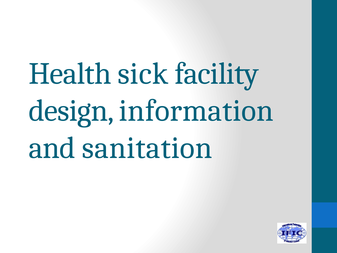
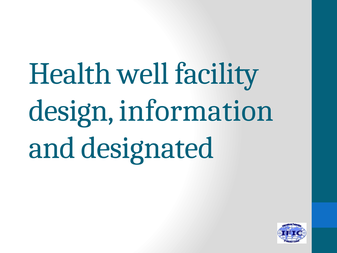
sick: sick -> well (143, 74)
sanitation: sanitation -> designated (147, 148)
